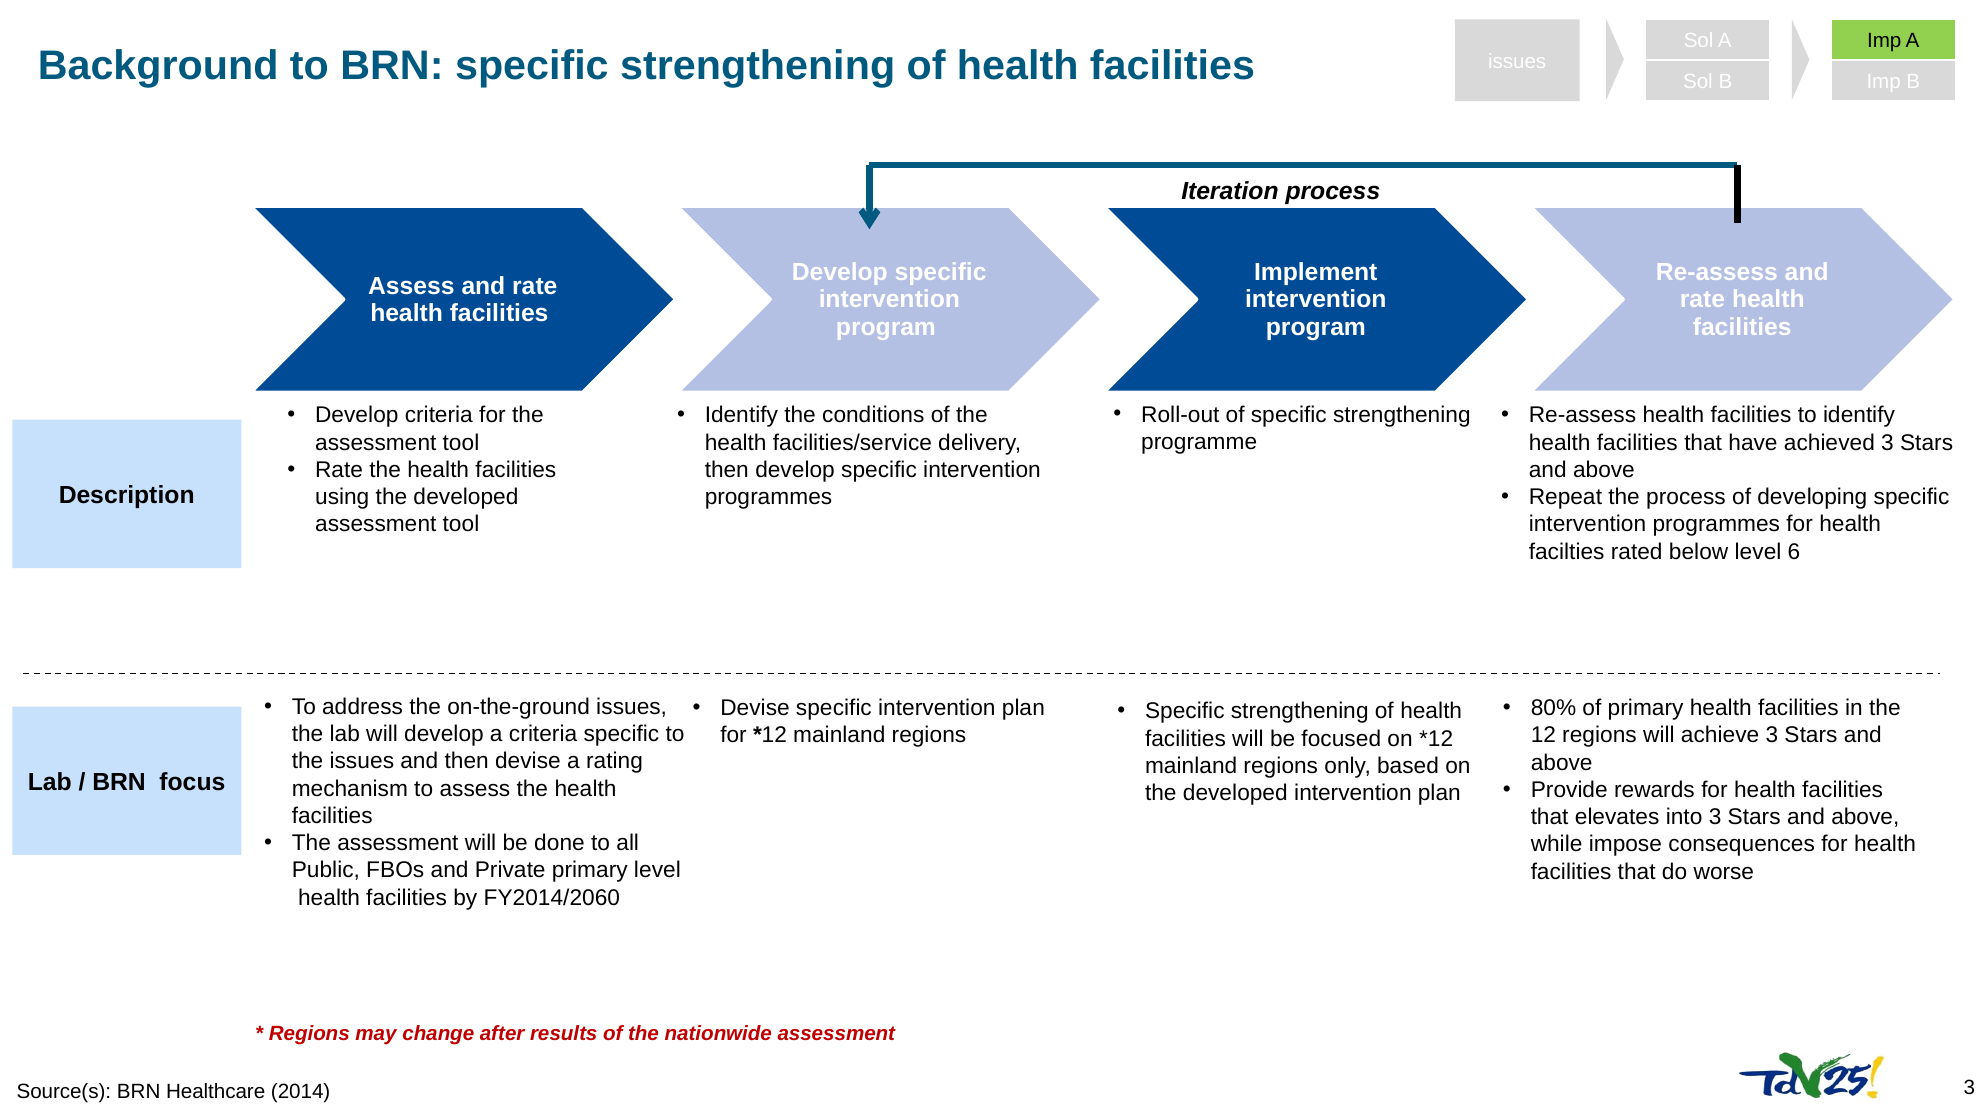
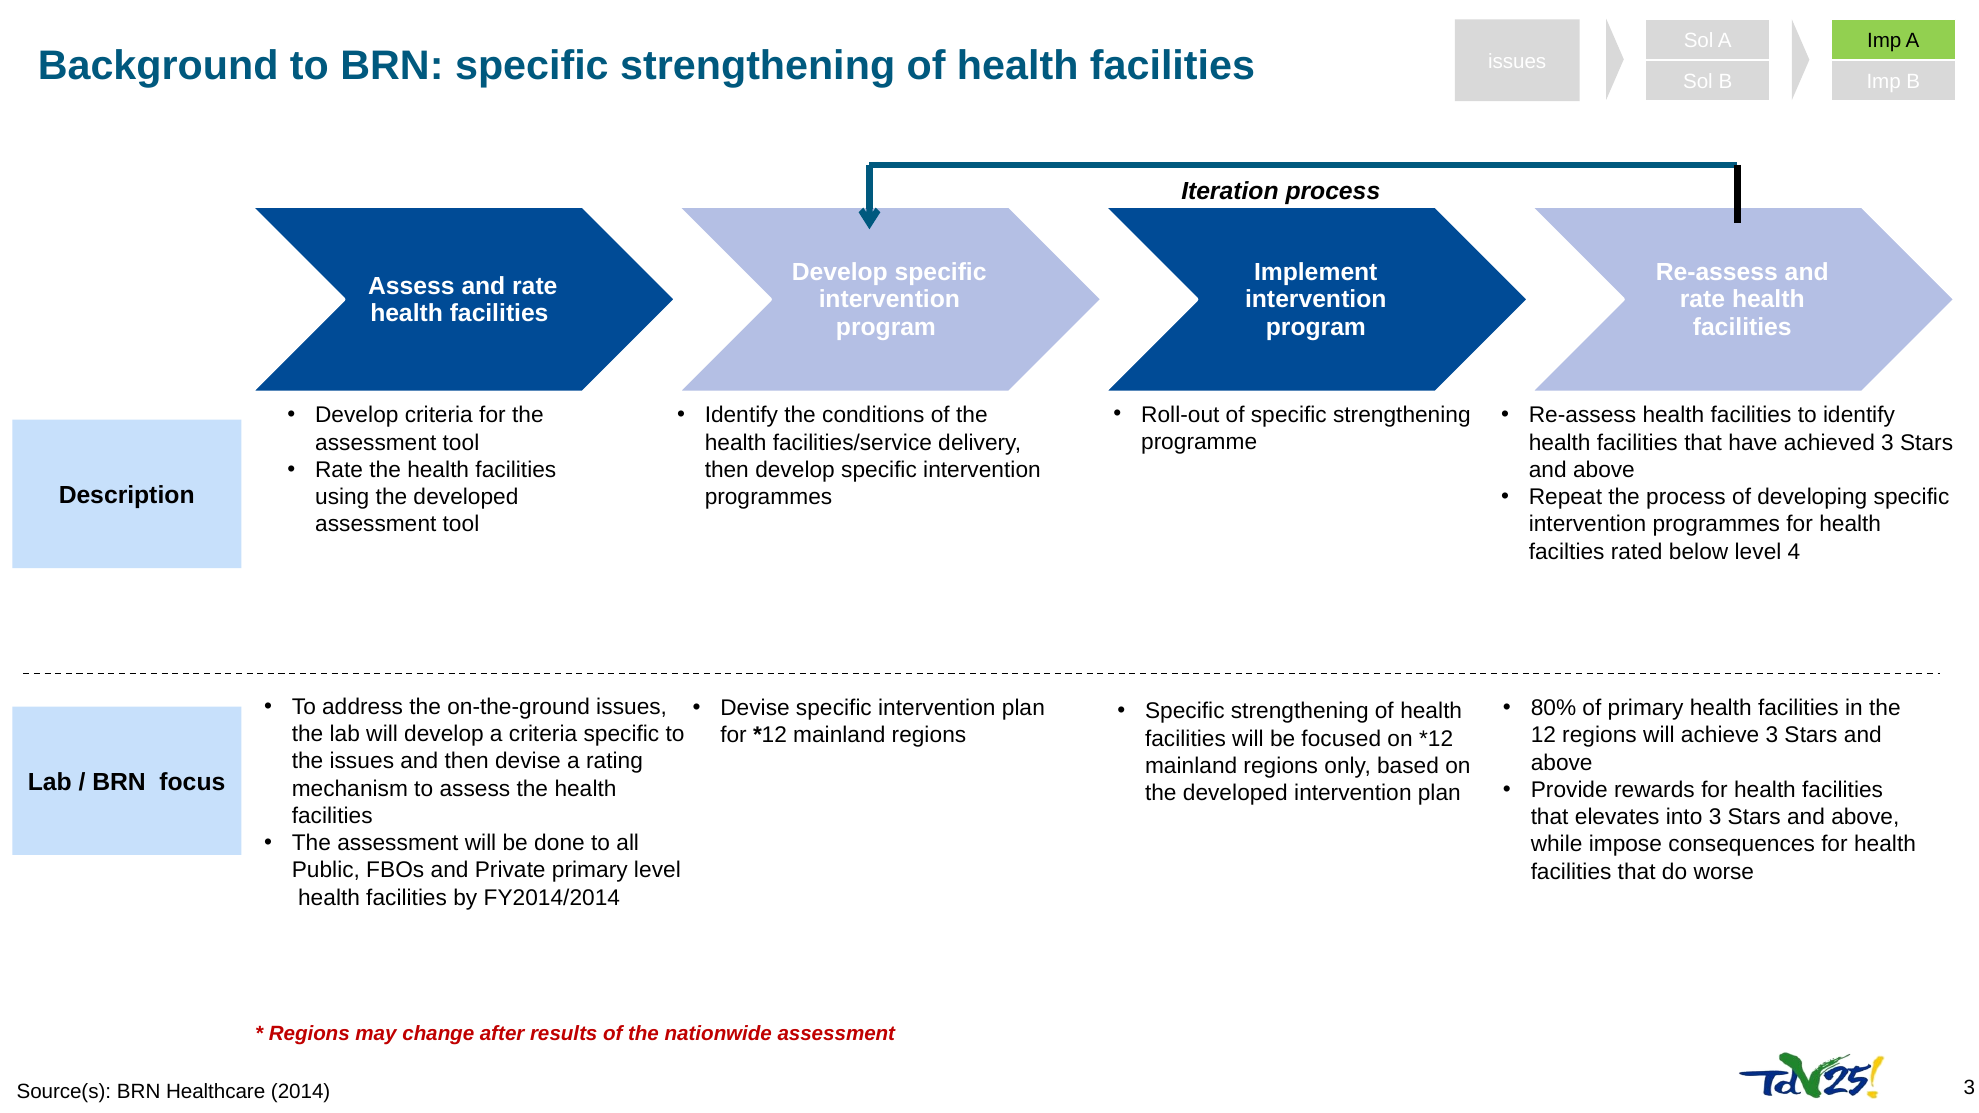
6: 6 -> 4 (1794, 552)
FY2014/2060: FY2014/2060 -> FY2014/2014 (552, 898)
